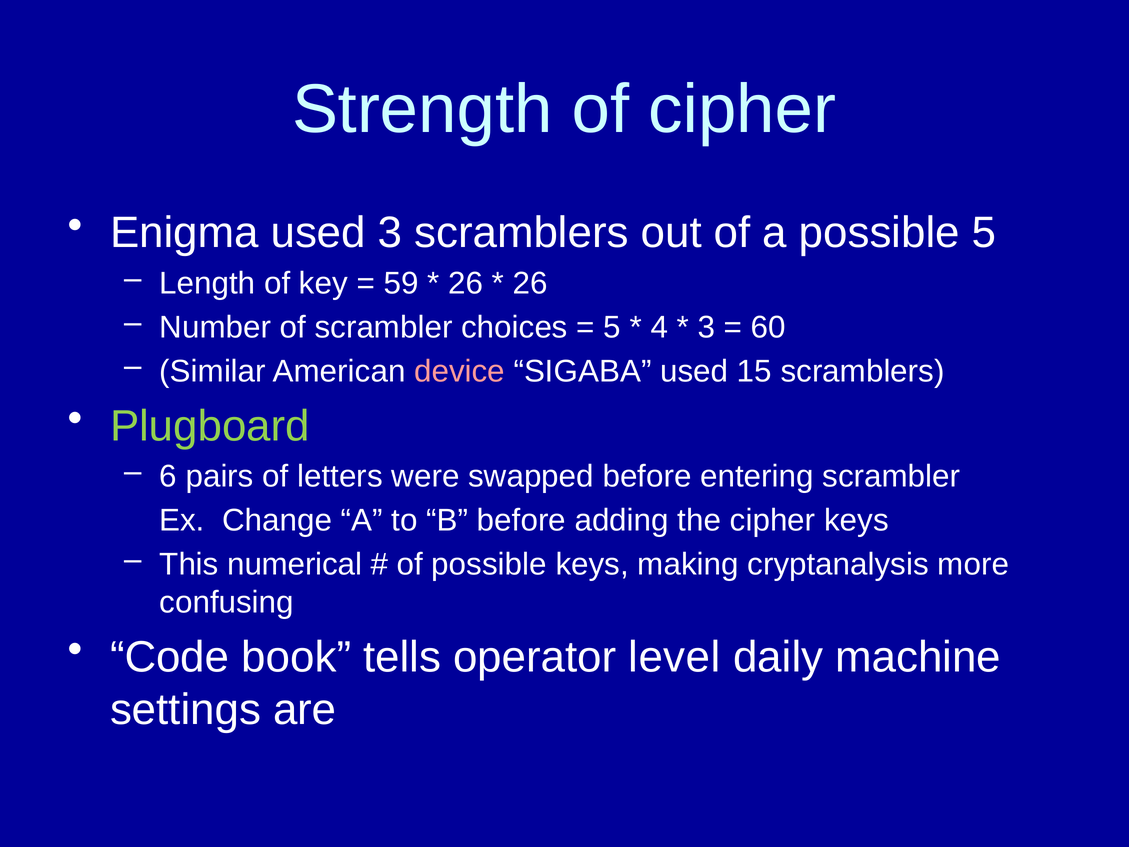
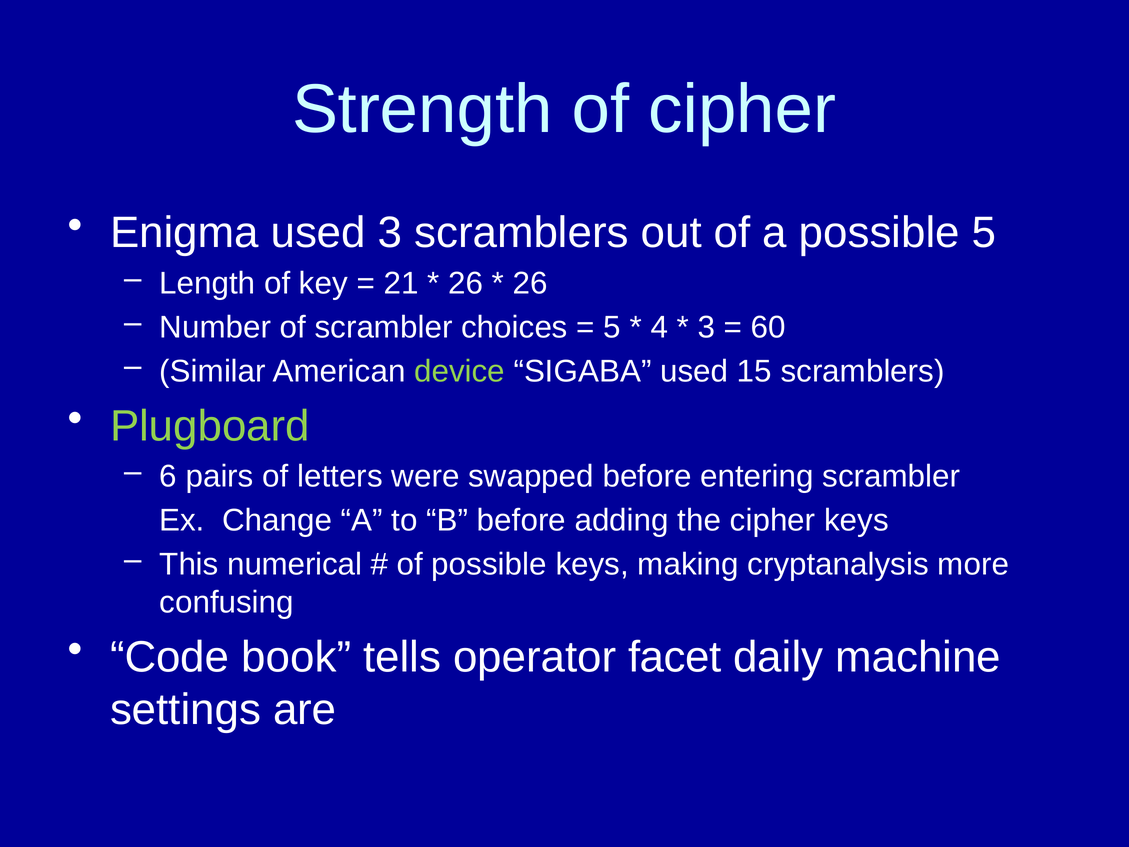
59: 59 -> 21 (401, 283)
device colour: pink -> light green (459, 371)
level: level -> facet (675, 657)
